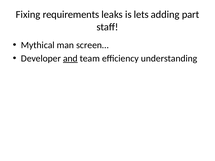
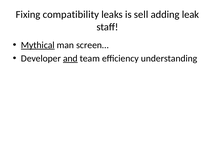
requirements: requirements -> compatibility (71, 15)
lets: lets -> sell (141, 15)
part: part -> leak (190, 15)
Mythical underline: none -> present (38, 45)
